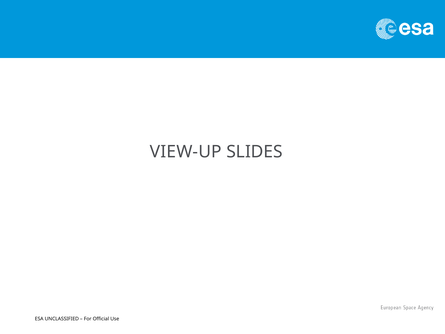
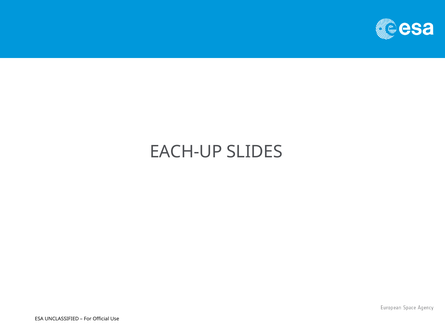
VIEW-UP: VIEW-UP -> EACH-UP (186, 152)
